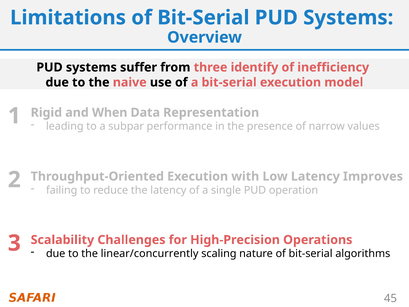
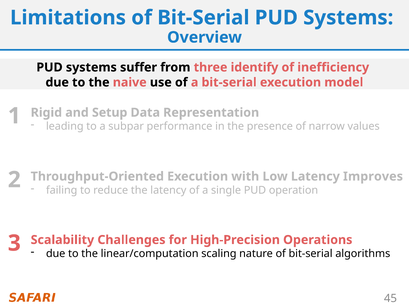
When: When -> Setup (110, 112)
linear/concurrently: linear/concurrently -> linear/computation (150, 254)
